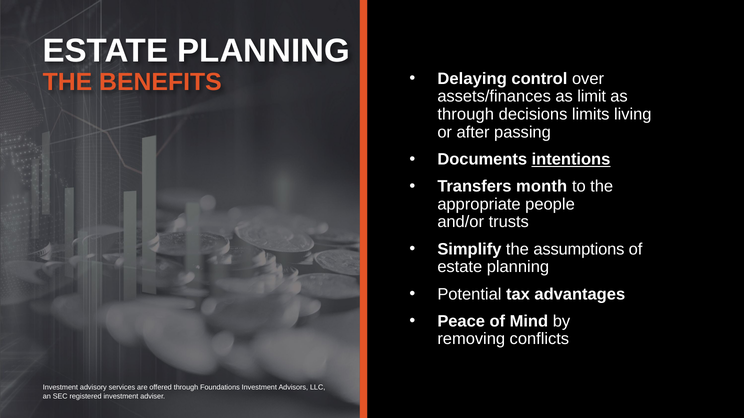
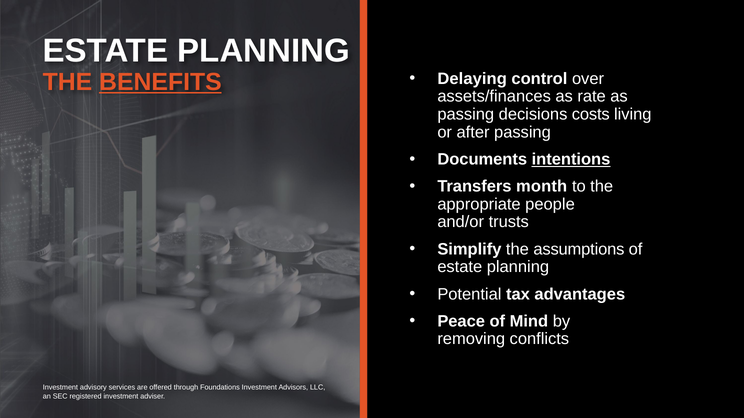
BENEFITS underline: none -> present (160, 82)
limit: limit -> rate (592, 97)
through: through -> passing (466, 114)
limits: limits -> costs (591, 114)
